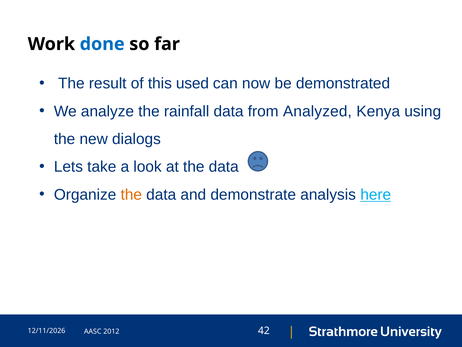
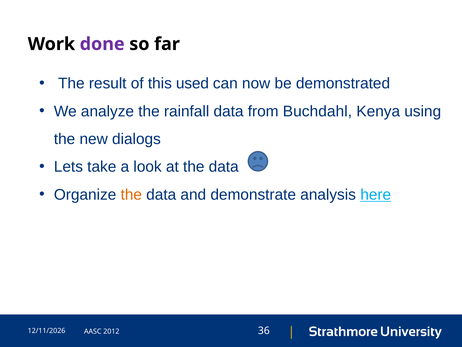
done colour: blue -> purple (102, 44)
Analyzed: Analyzed -> Buchdahl (317, 111)
42: 42 -> 36 (264, 330)
